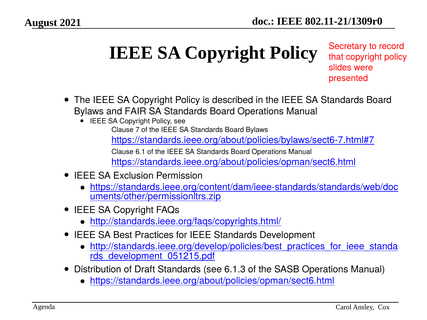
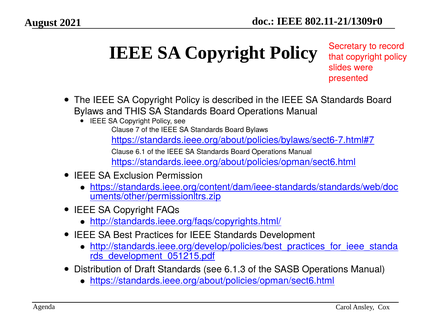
FAIR: FAIR -> THIS (136, 112)
